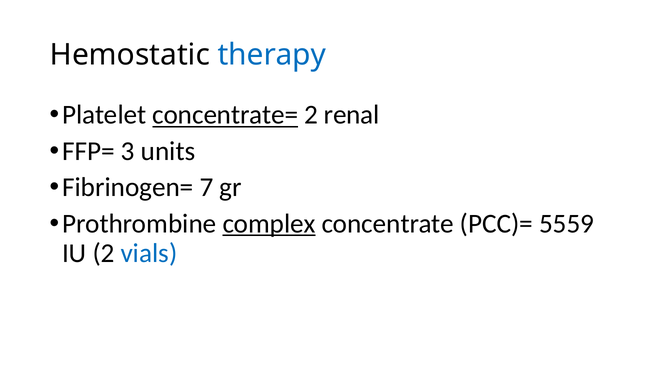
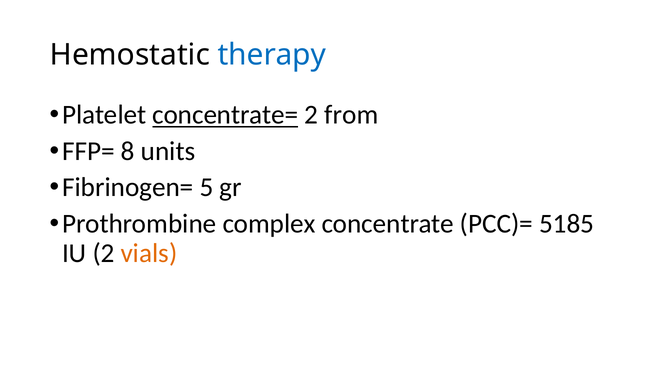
renal: renal -> from (351, 115)
3: 3 -> 8 (128, 151)
7: 7 -> 5 (206, 187)
complex underline: present -> none (269, 224)
5559: 5559 -> 5185 (567, 224)
vials colour: blue -> orange (149, 253)
